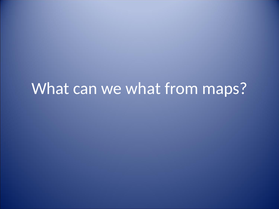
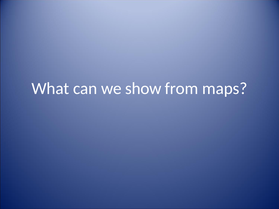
we what: what -> show (143, 89)
